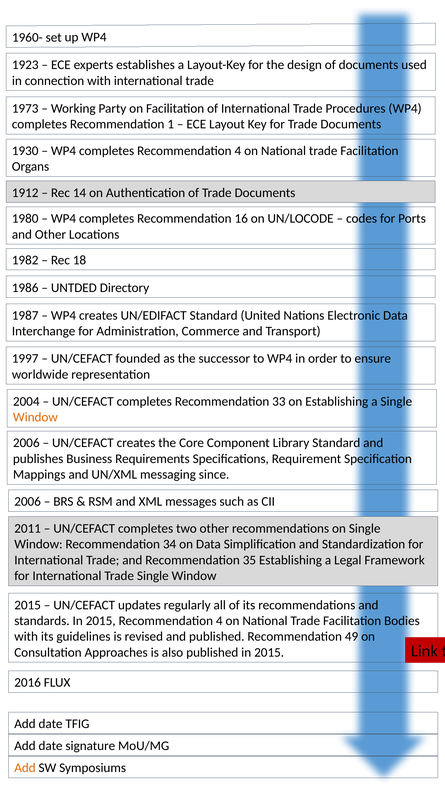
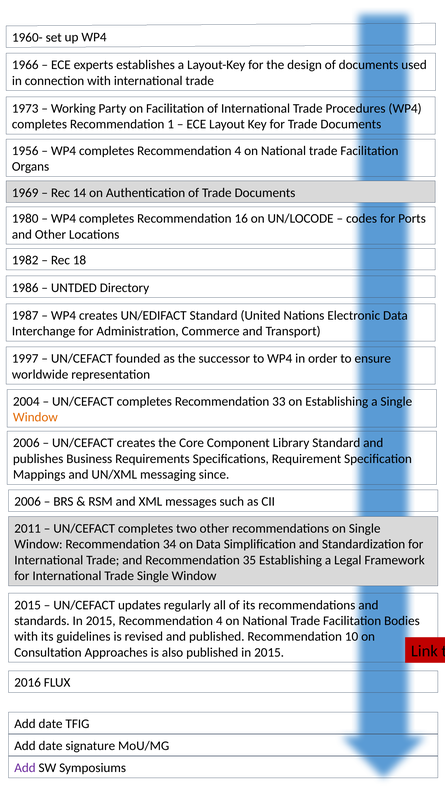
1923: 1923 -> 1966 (25, 65)
1930: 1930 -> 1956 (25, 151)
1912: 1912 -> 1969 (25, 193)
49: 49 -> 10 (352, 637)
Add colour: orange -> purple (25, 768)
